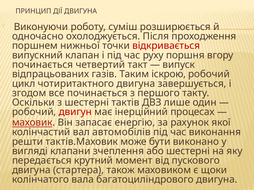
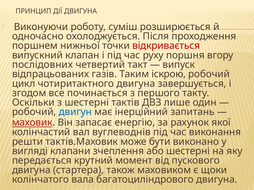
починається: починається -> послідовних (42, 65)
двигун colour: red -> blue (75, 112)
процесах: процесах -> запитань (192, 112)
автомобілів: автомобілів -> вуглеводнів (121, 132)
